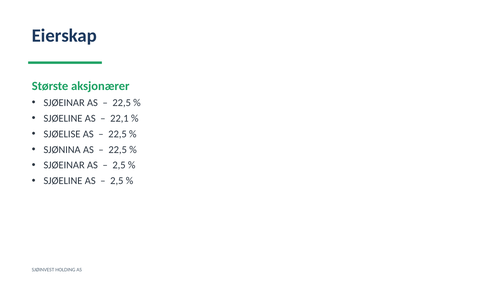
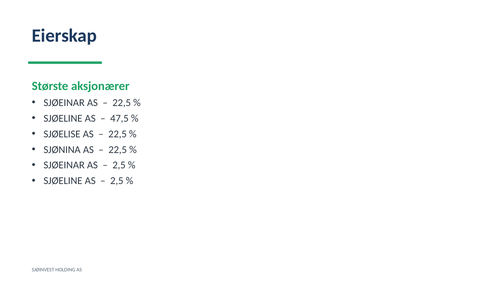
22,1: 22,1 -> 47,5 (119, 118)
